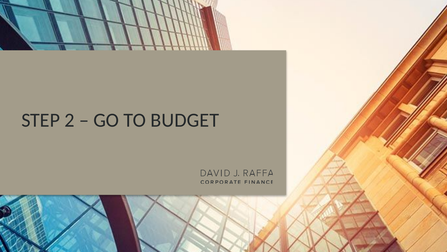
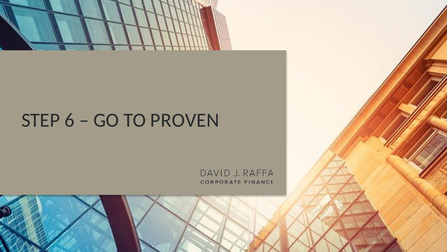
2: 2 -> 6 (70, 120)
BUDGET: BUDGET -> PROVEN (185, 120)
